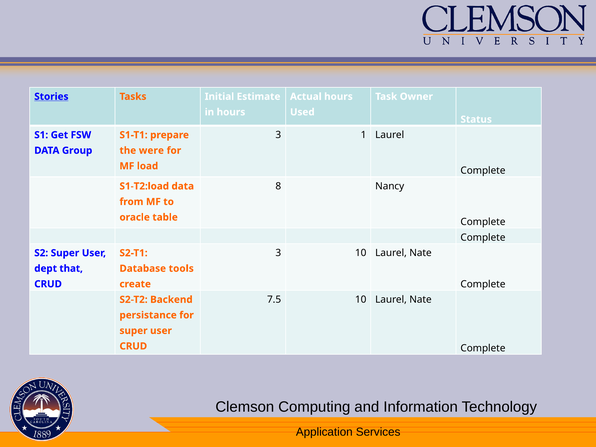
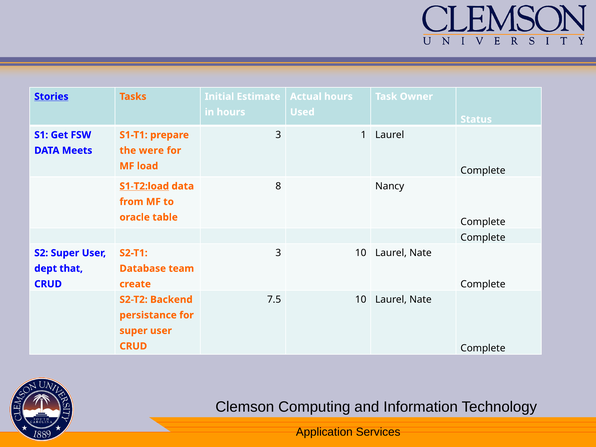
Group: Group -> Meets (77, 151)
S1-T2:load underline: none -> present (144, 186)
tools: tools -> team (181, 269)
